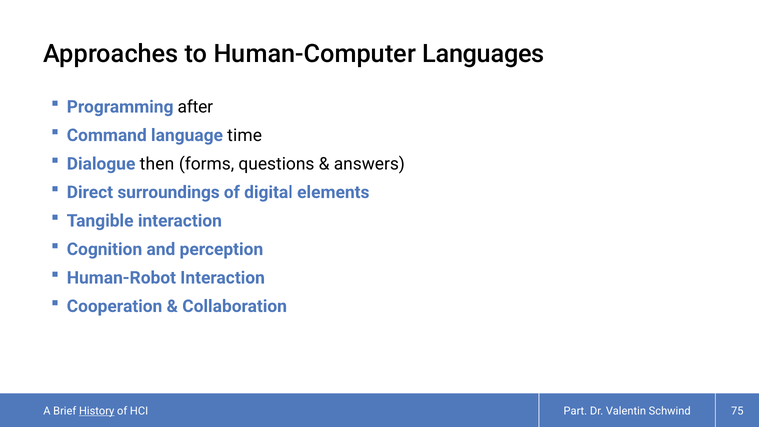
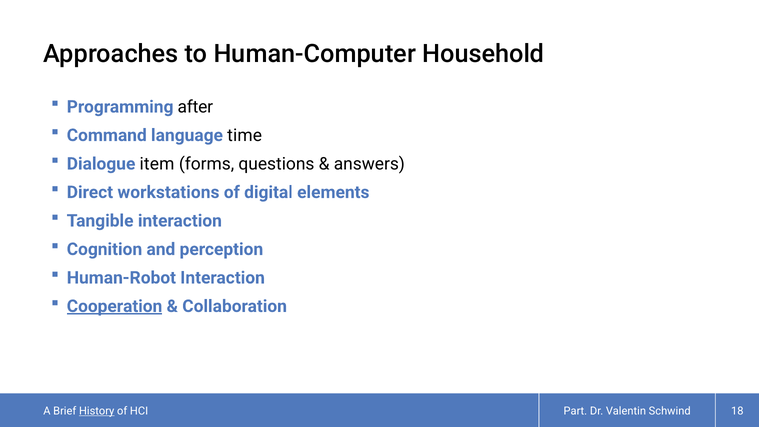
Languages: Languages -> Household (483, 54)
then: then -> item (157, 164)
surroundings: surroundings -> workstations (168, 192)
Cooperation underline: none -> present (115, 306)
75: 75 -> 18 (737, 411)
